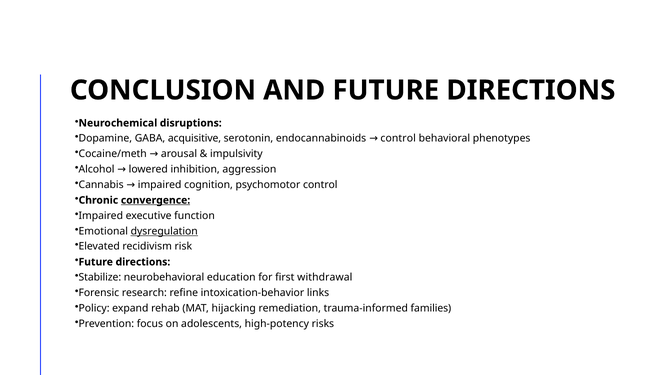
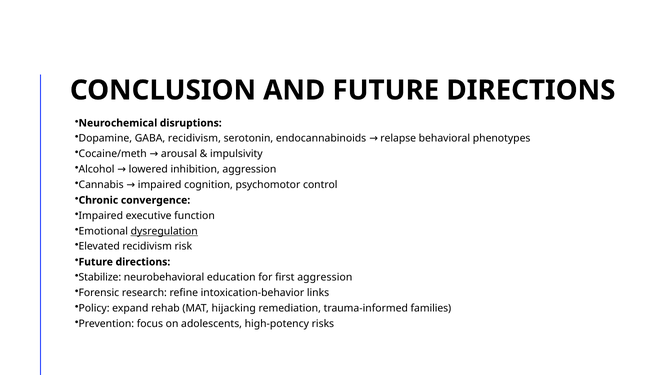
GABA acquisitive: acquisitive -> recidivism (194, 138)
endocannabinoids control: control -> relapse (398, 138)
convergence underline: present -> none (156, 200)
first withdrawal: withdrawal -> aggression (325, 277)
